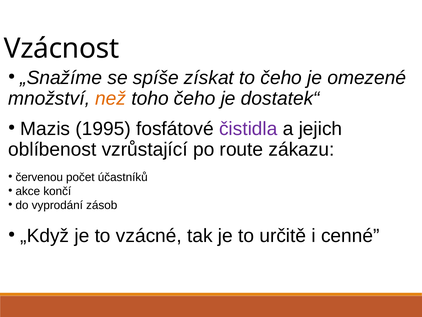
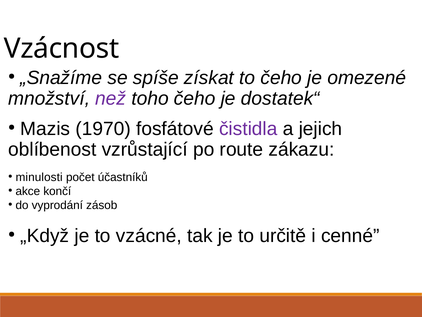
než colour: orange -> purple (111, 98)
1995: 1995 -> 1970 (103, 129)
červenou: červenou -> minulosti (39, 177)
